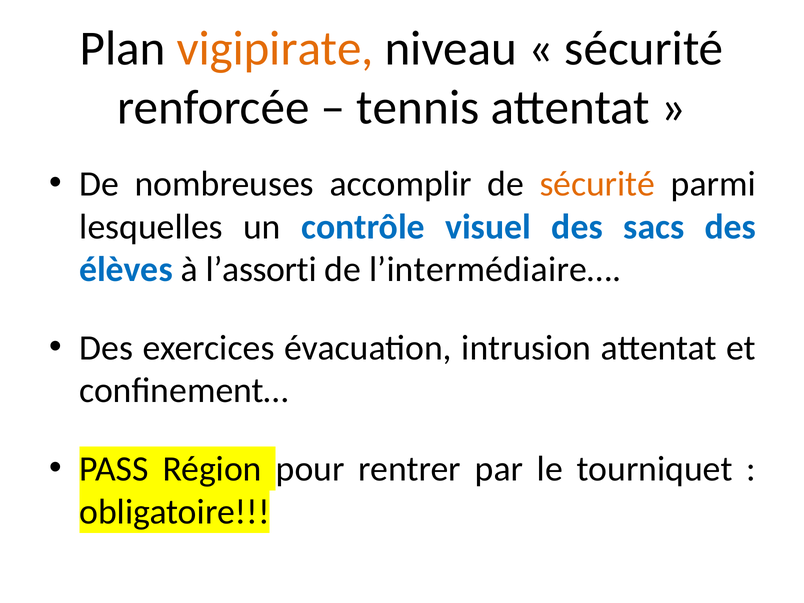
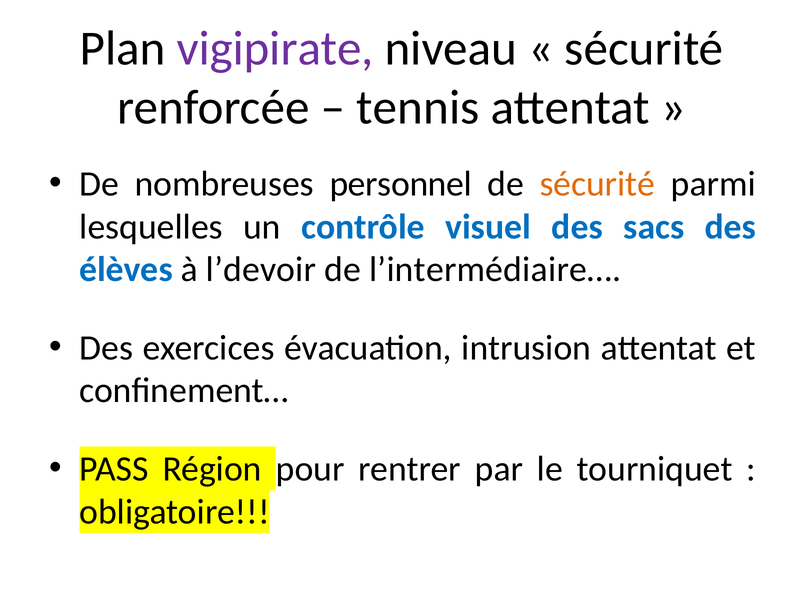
vigipirate colour: orange -> purple (275, 48)
accomplir: accomplir -> personnel (401, 184)
l’assorti: l’assorti -> l’devoir (261, 270)
